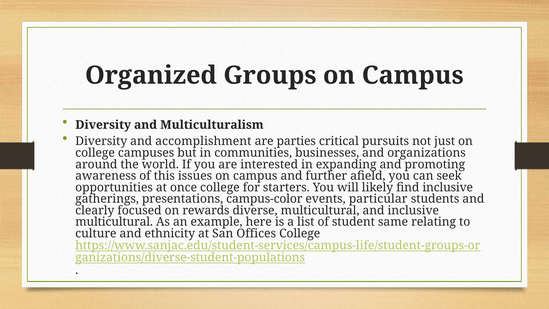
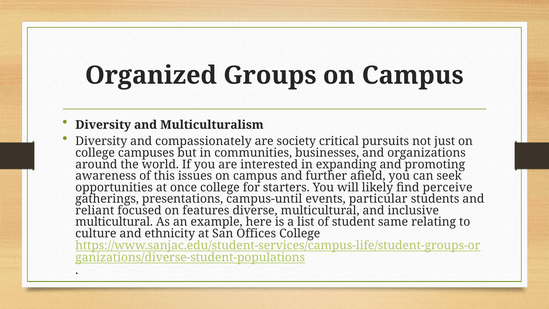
accomplishment: accomplishment -> compassionately (203, 141)
parties: parties -> society (296, 141)
find inclusive: inclusive -> perceive (448, 187)
campus-color: campus-color -> campus-until (264, 199)
clearly: clearly -> reliant (95, 210)
rewards: rewards -> features (206, 210)
